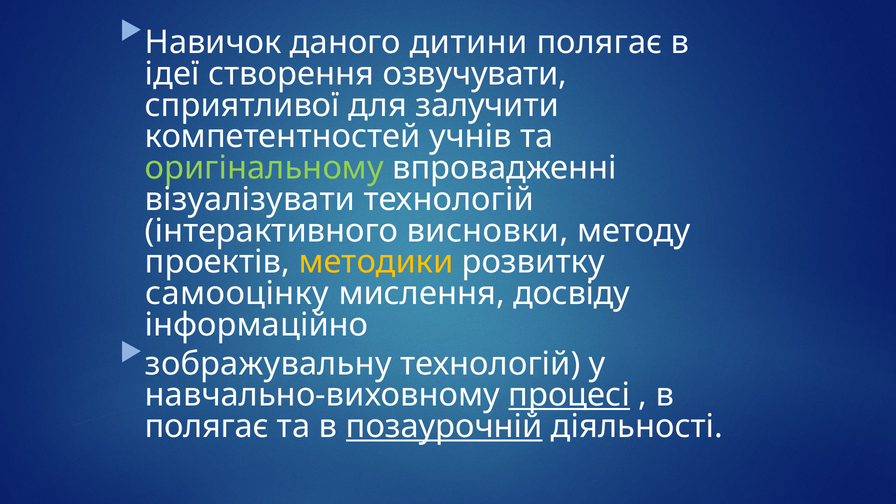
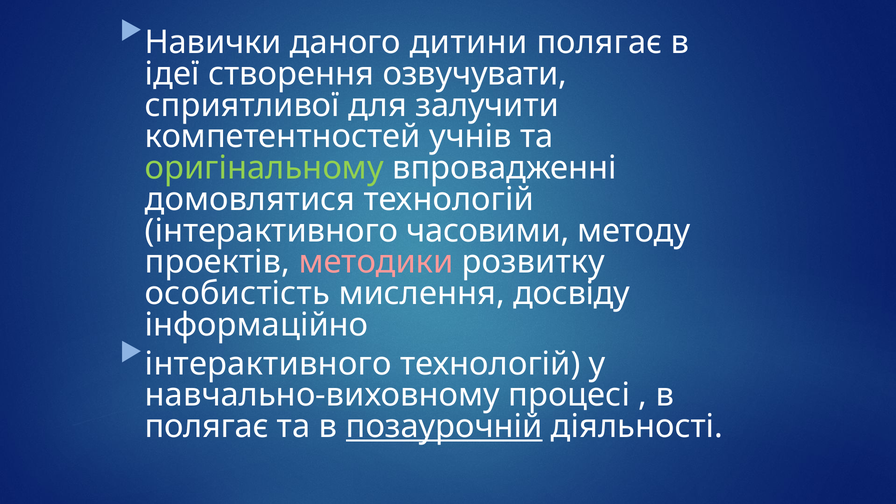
Навичок: Навичок -> Навички (213, 43)
візуалізувати: візуалізувати -> домовлятися (250, 199)
висновки: висновки -> часовими (488, 231)
методики colour: yellow -> pink (376, 262)
самооцінку: самооцінку -> особистість (237, 294)
зображувальну: зображувальну -> інтерактивного (268, 364)
процесі underline: present -> none (569, 395)
